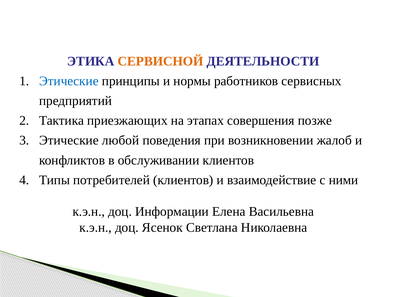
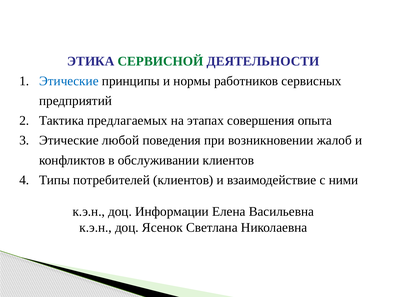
СЕРВИСНОЙ colour: orange -> green (161, 61)
приезжающих: приезжающих -> предлагаемых (127, 121)
позже: позже -> опыта (315, 121)
